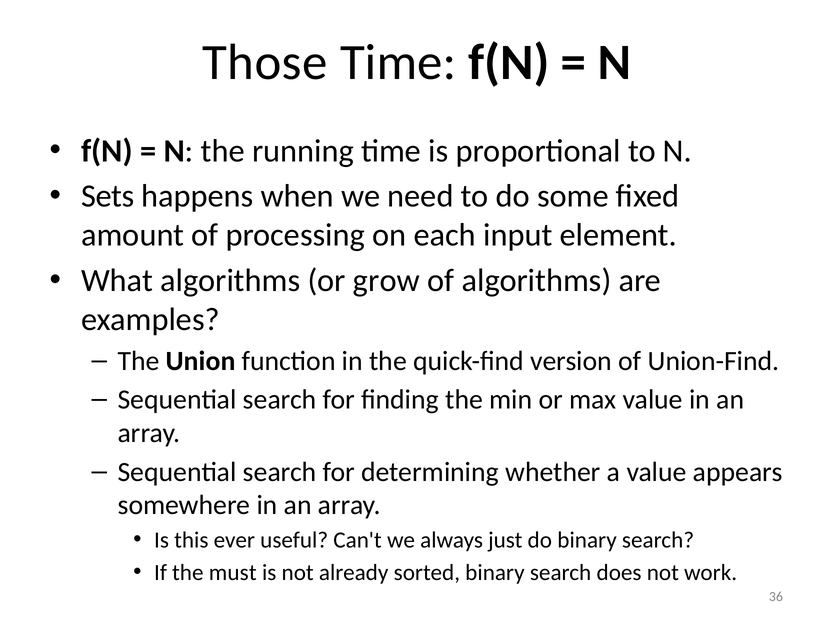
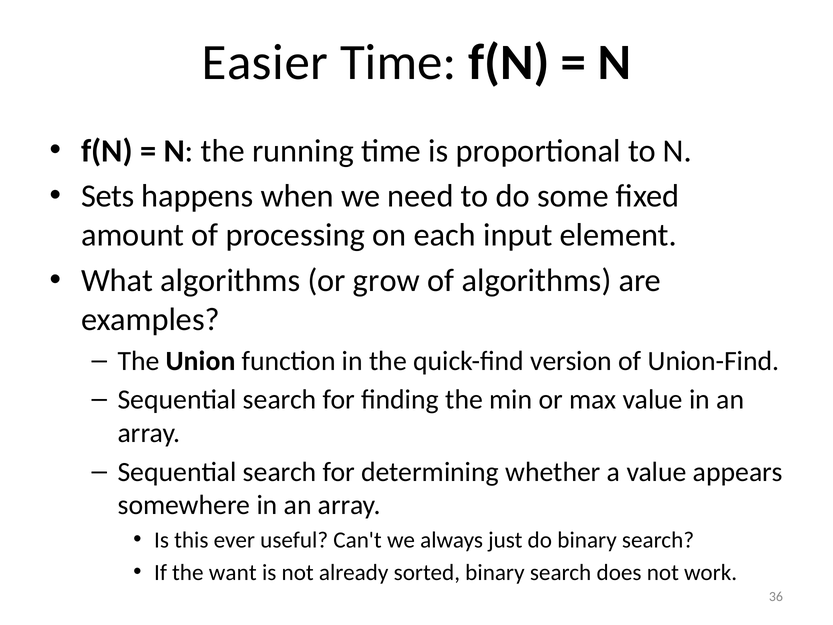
Those: Those -> Easier (265, 63)
must: must -> want (233, 572)
